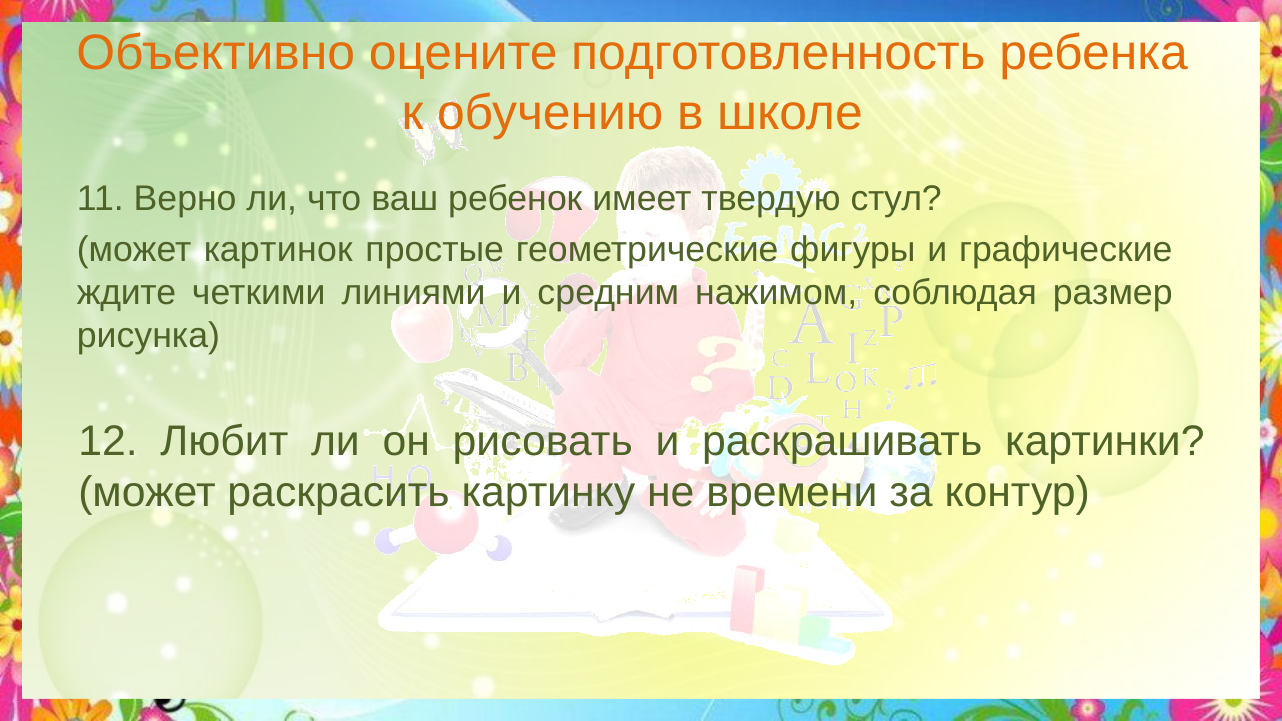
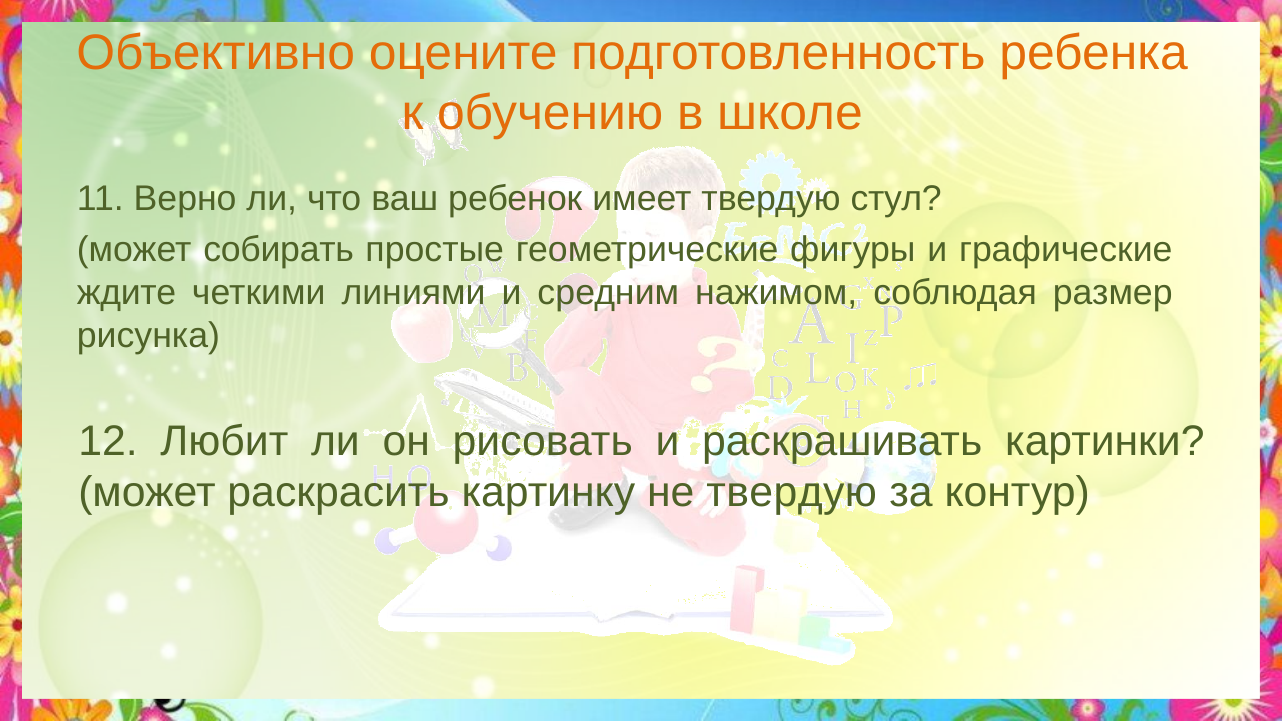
картинок: картинок -> собирать (279, 250)
не времени: времени -> твердую (792, 492)
